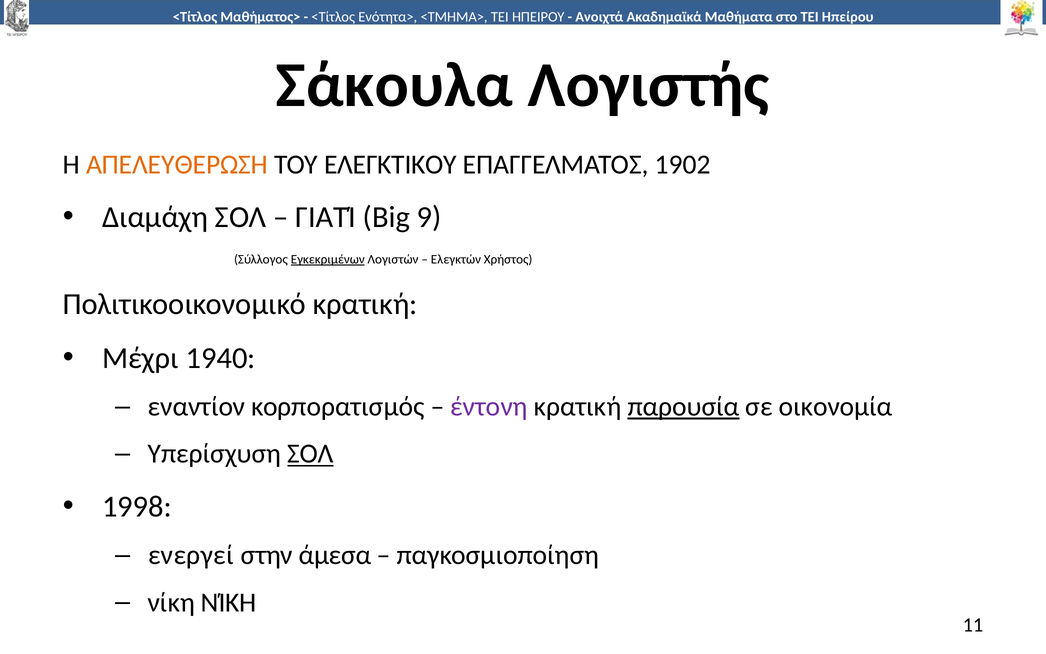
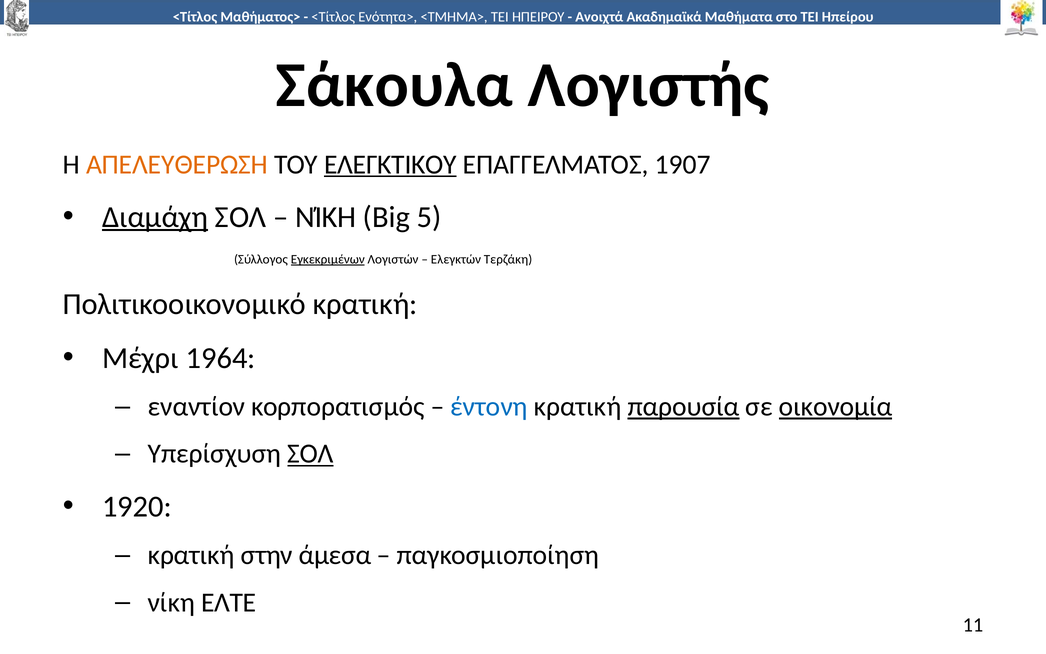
ΕΛΕΓΚΤΙΚΟΥ underline: none -> present (390, 164)
1902: 1902 -> 1907 (683, 164)
Διαμάχη underline: none -> present (155, 217)
ΓΙΑΤΊ: ΓΙΑΤΊ -> ΝΊΚΗ (326, 217)
9: 9 -> 5 (429, 217)
Χρήστος: Χρήστος -> Τερζάκη (508, 259)
1940: 1940 -> 1964 (221, 358)
έντονη colour: purple -> blue (489, 406)
οικονομία underline: none -> present (836, 406)
1998: 1998 -> 1920 (137, 507)
ενεργεί: ενεργεί -> κρατική (191, 555)
νίκη ΝΊΚΗ: ΝΊΚΗ -> ΕΛΤΕ (229, 602)
